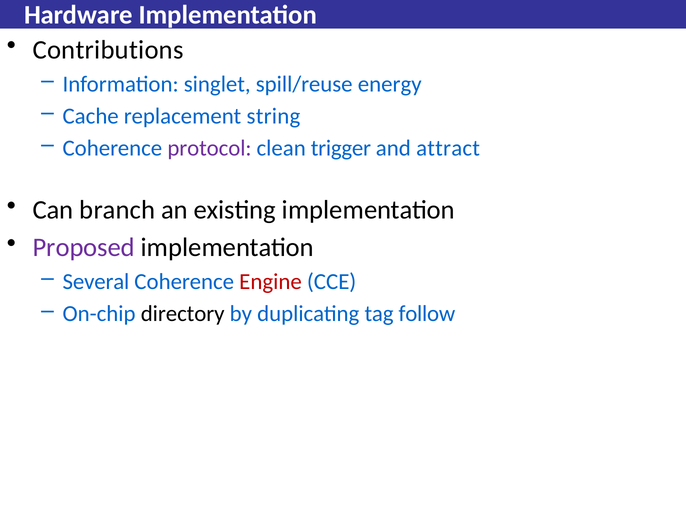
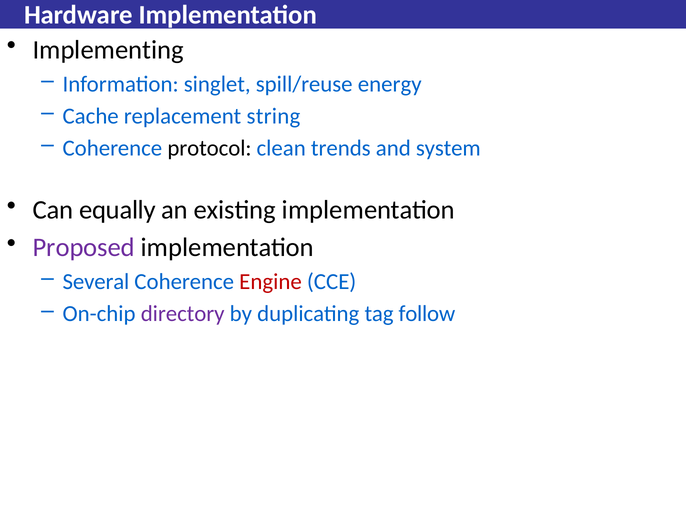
Contributions: Contributions -> Implementing (108, 50)
protocol colour: purple -> black (209, 148)
trigger: trigger -> trends (341, 148)
attract: attract -> system (448, 148)
branch: branch -> equally (117, 210)
directory colour: black -> purple (183, 313)
